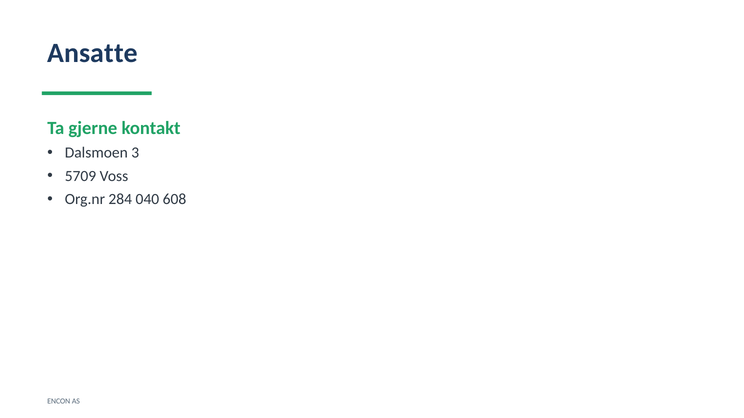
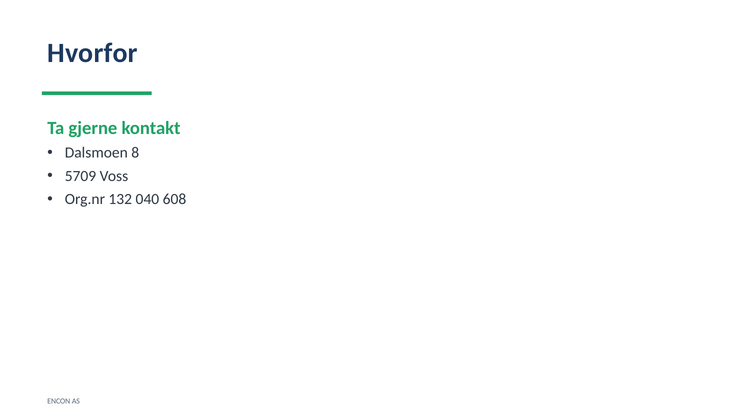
Ansatte: Ansatte -> Hvorfor (93, 53)
3: 3 -> 8 (135, 153)
284: 284 -> 132 (120, 200)
